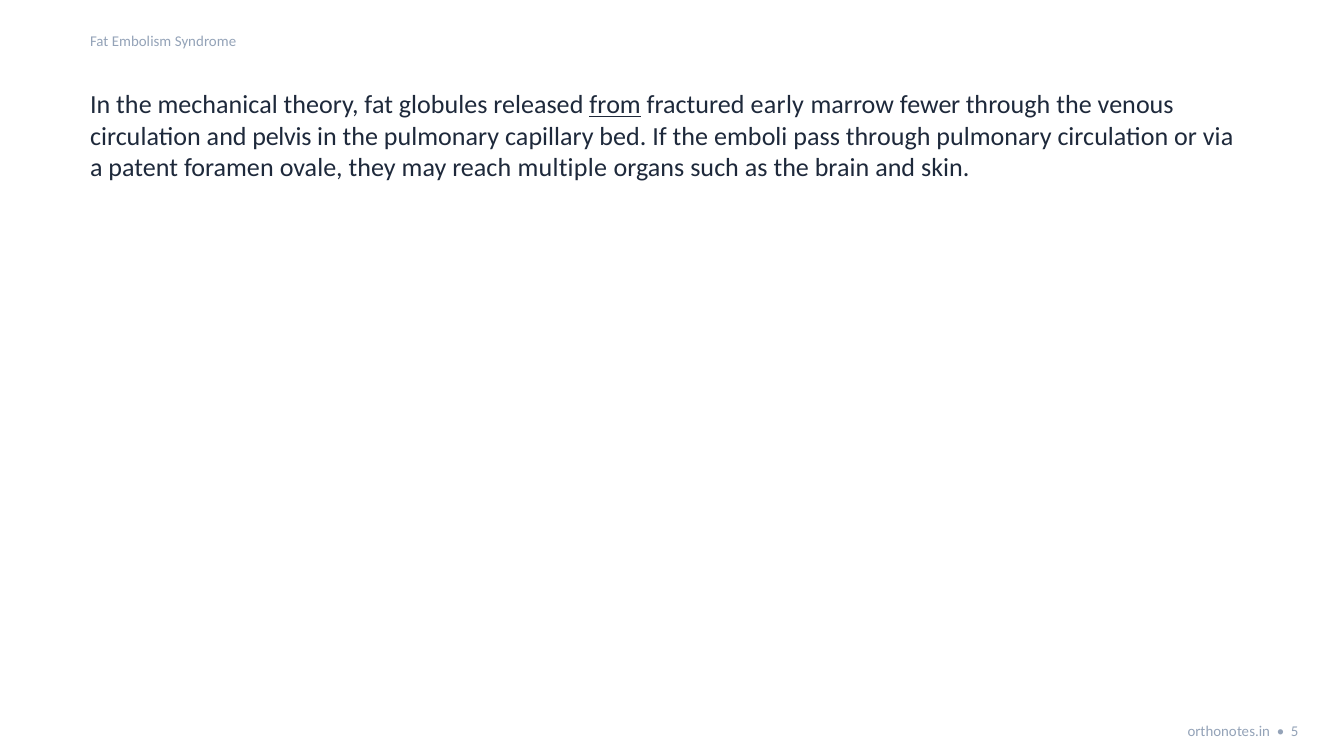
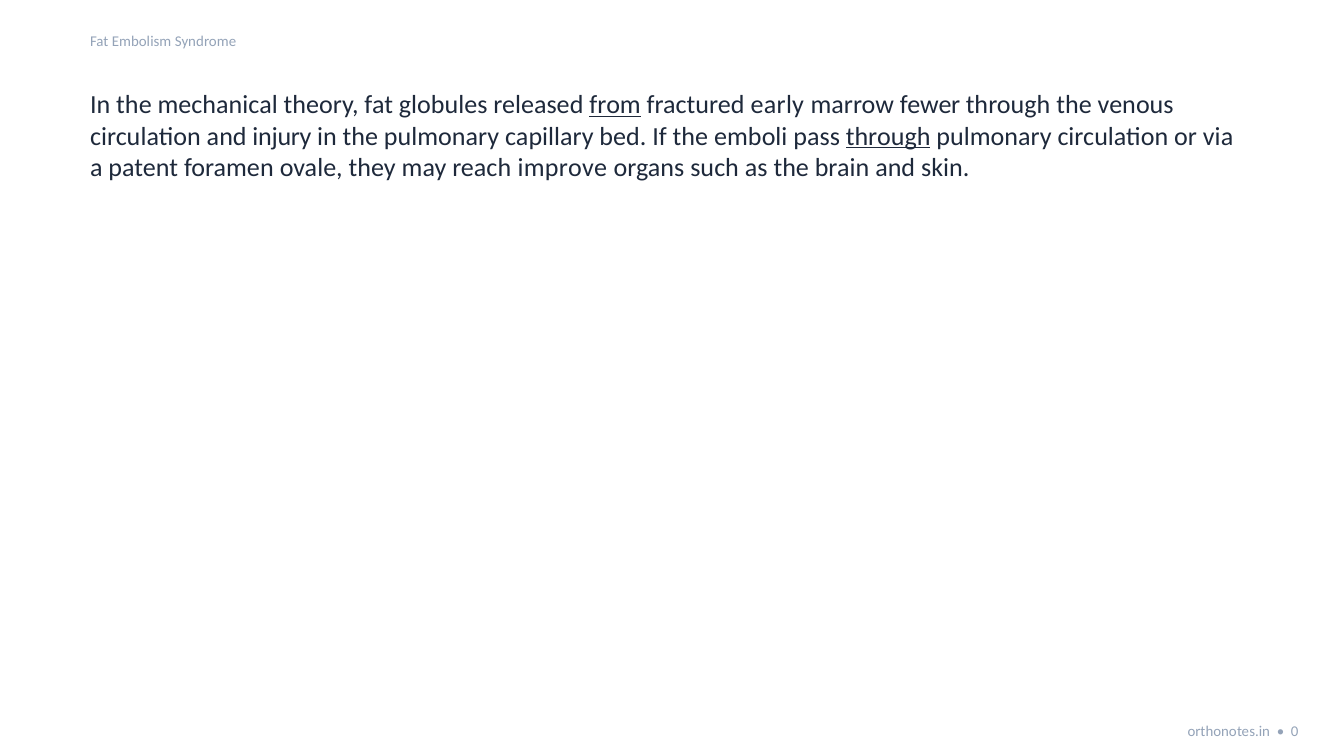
pelvis: pelvis -> injury (282, 136)
through underline: none -> present (888, 136)
multiple: multiple -> improve (562, 168)
5: 5 -> 0 (1295, 731)
